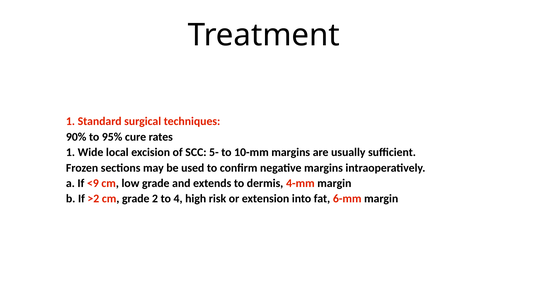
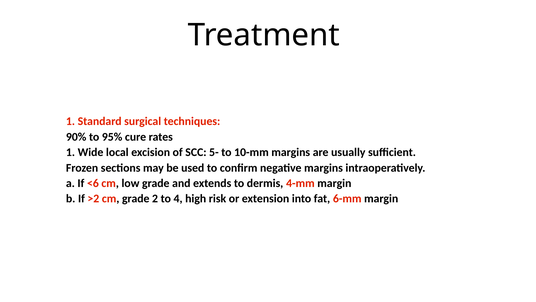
<9: <9 -> <6 (93, 183)
